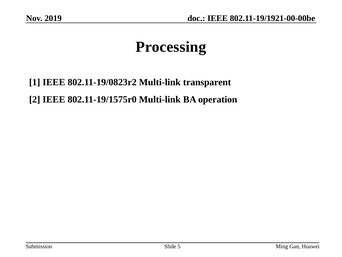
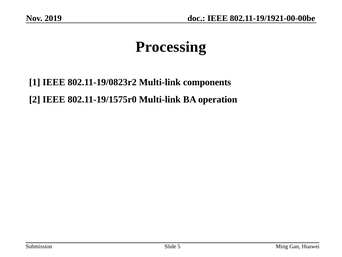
transparent: transparent -> components (207, 82)
